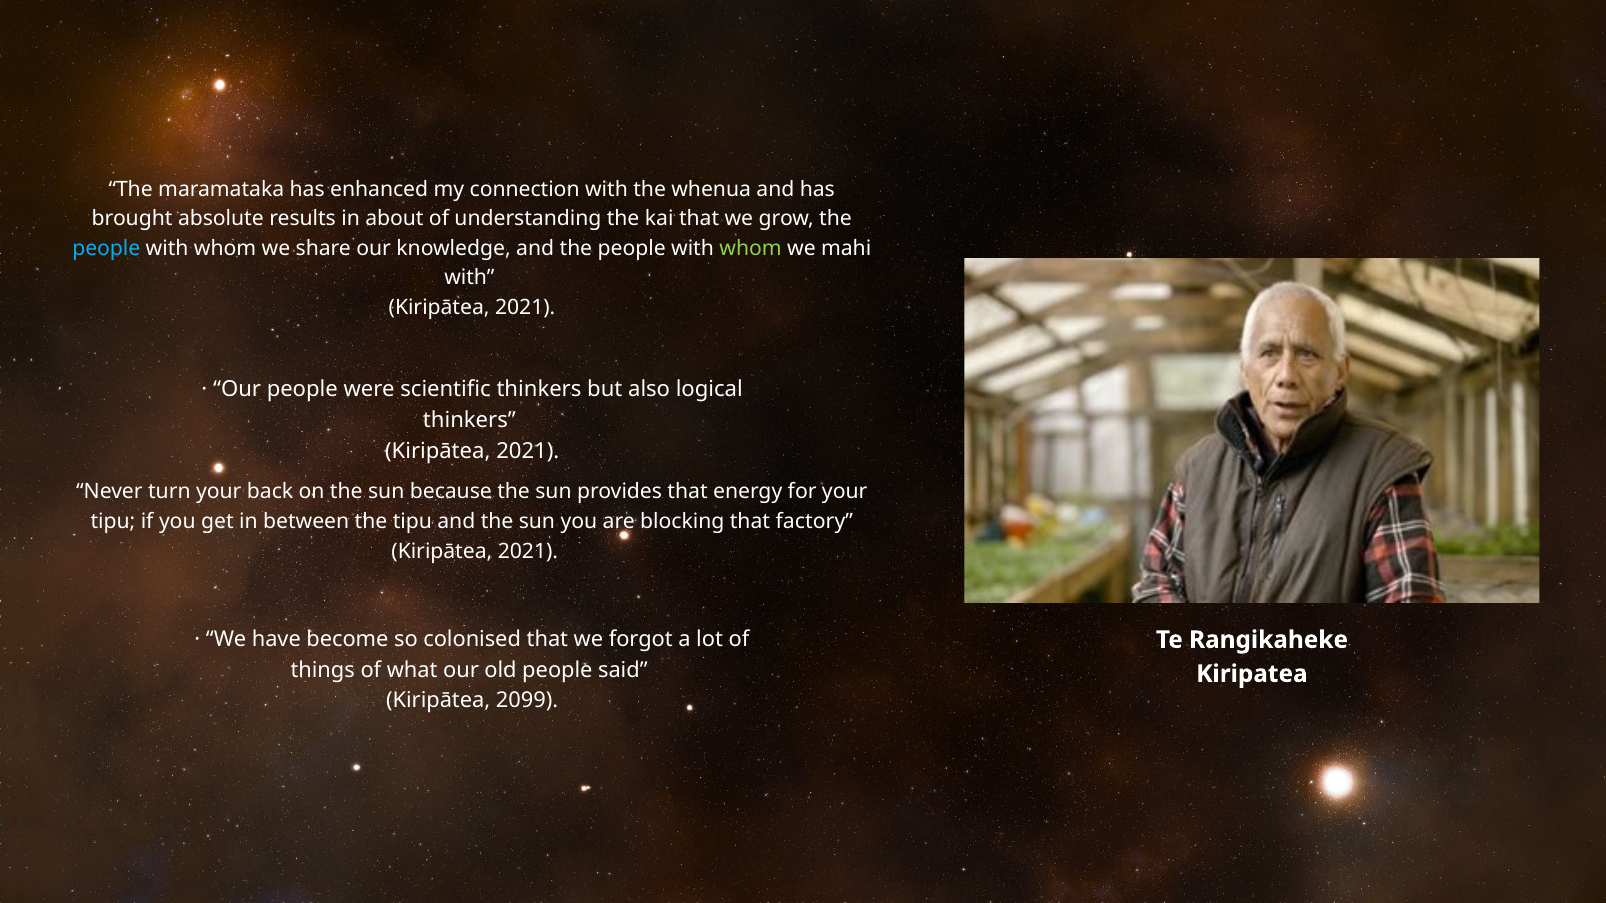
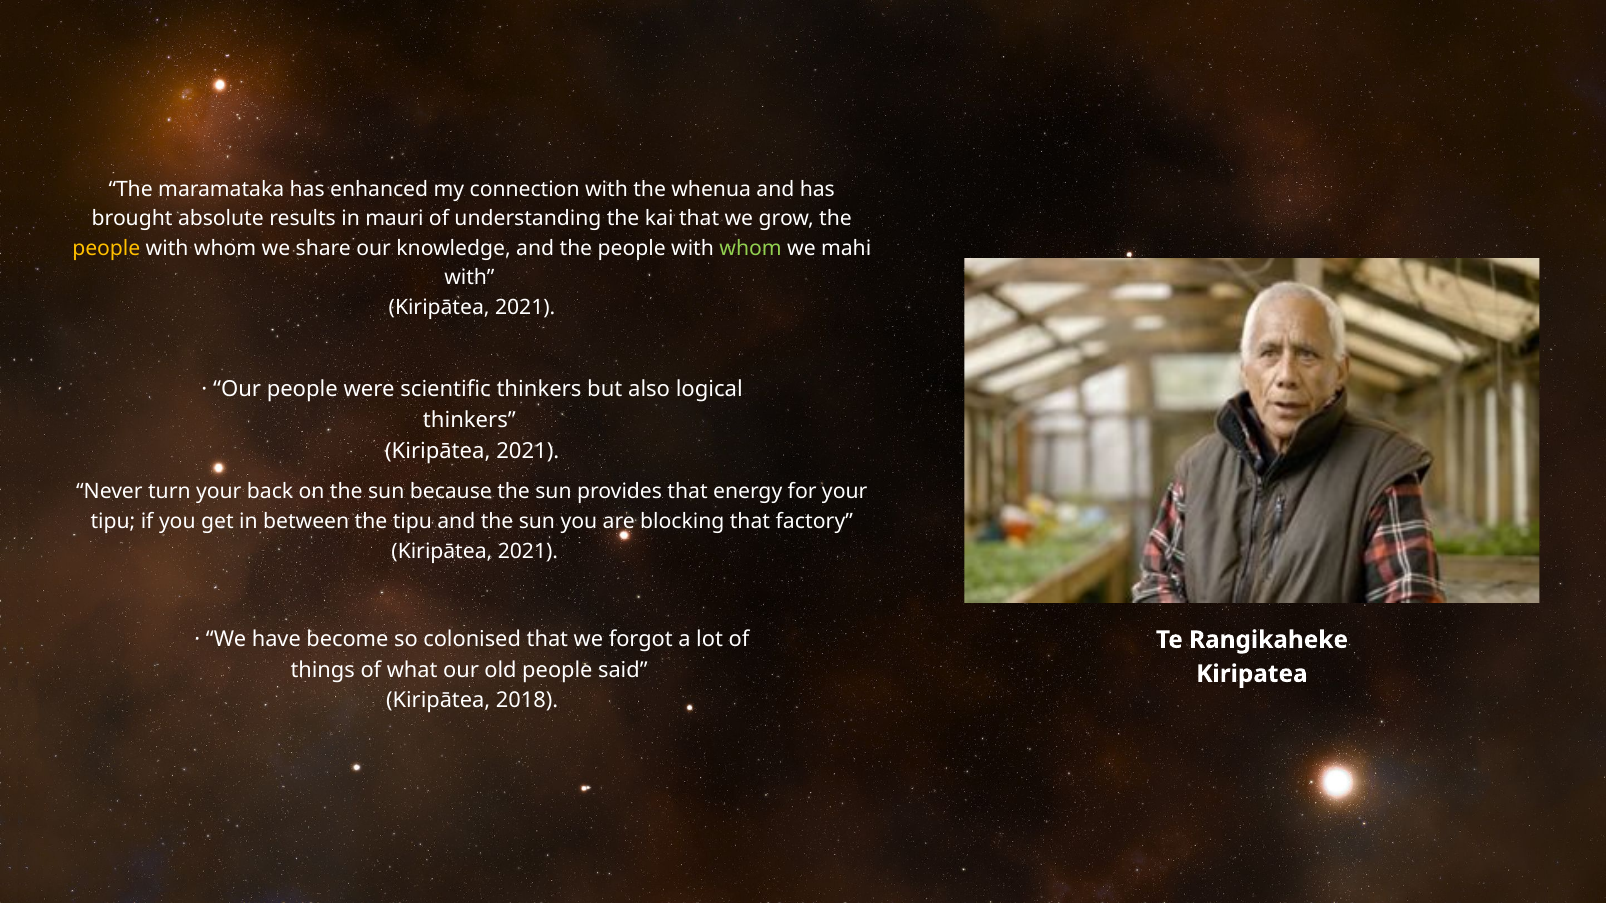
about: about -> mauri (394, 219)
people colour: light blue -> yellow (106, 248)
2099: 2099 -> 2018 (527, 701)
